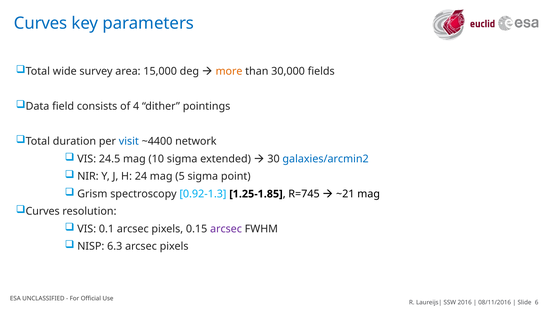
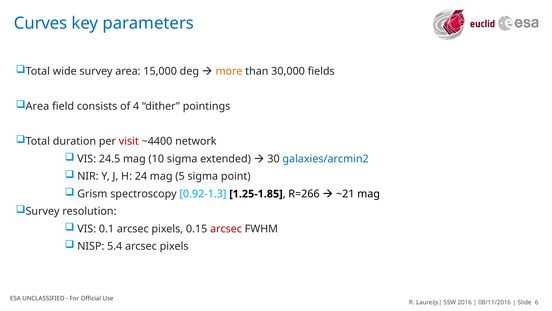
Data: Data -> Area (37, 106)
visit colour: blue -> red (129, 141)
R=745: R=745 -> R=266 (304, 194)
Curves: Curves -> Survey (43, 211)
arcsec colour: purple -> red (226, 229)
6.3: 6.3 -> 5.4 (115, 246)
